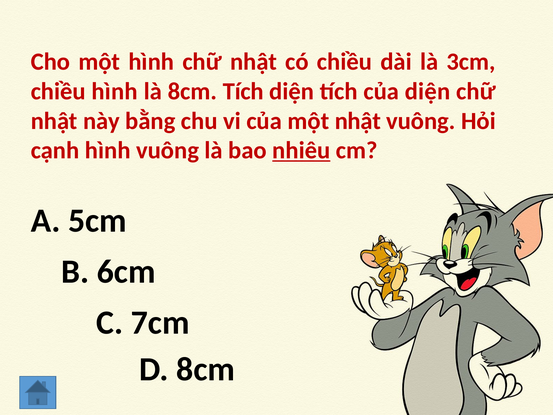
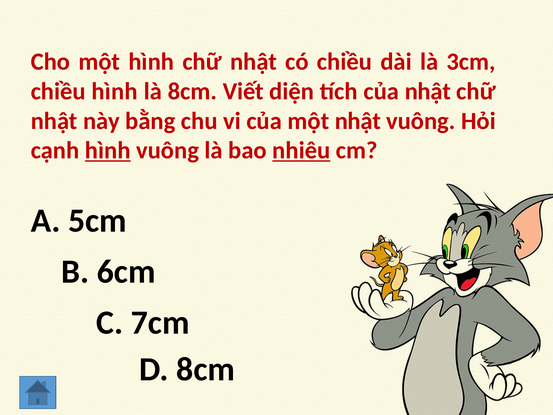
8cm Tích: Tích -> Viết (243, 91)
của diện: diện -> nhật (428, 91)
hình underline: none -> present (108, 150)
